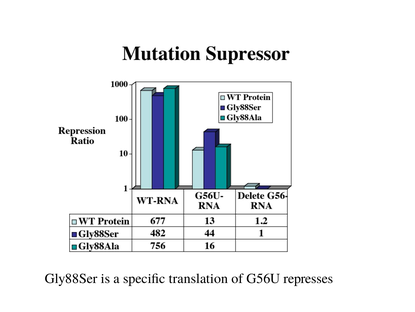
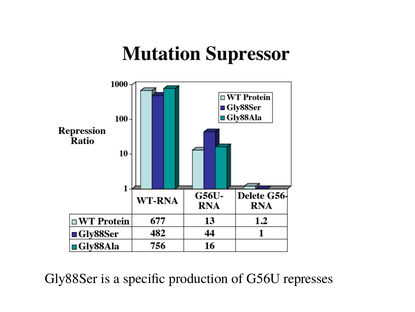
translation: translation -> production (199, 278)
